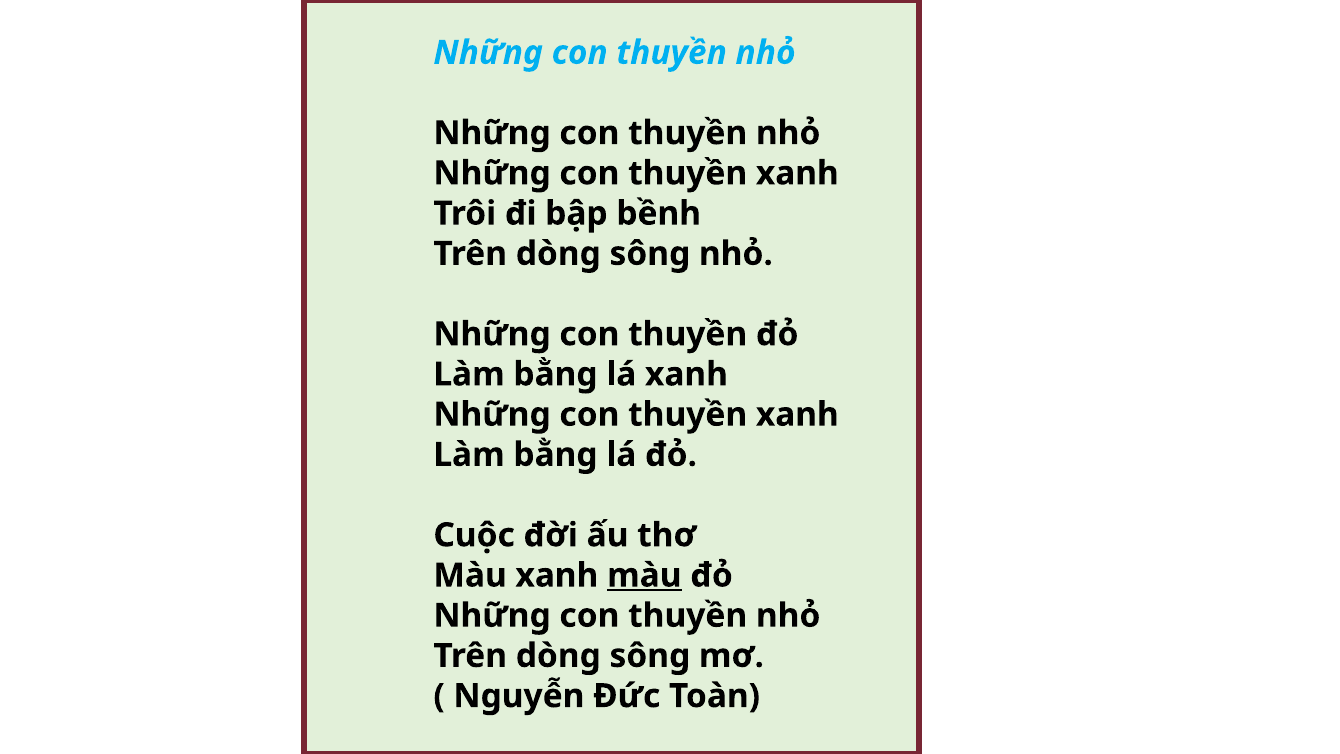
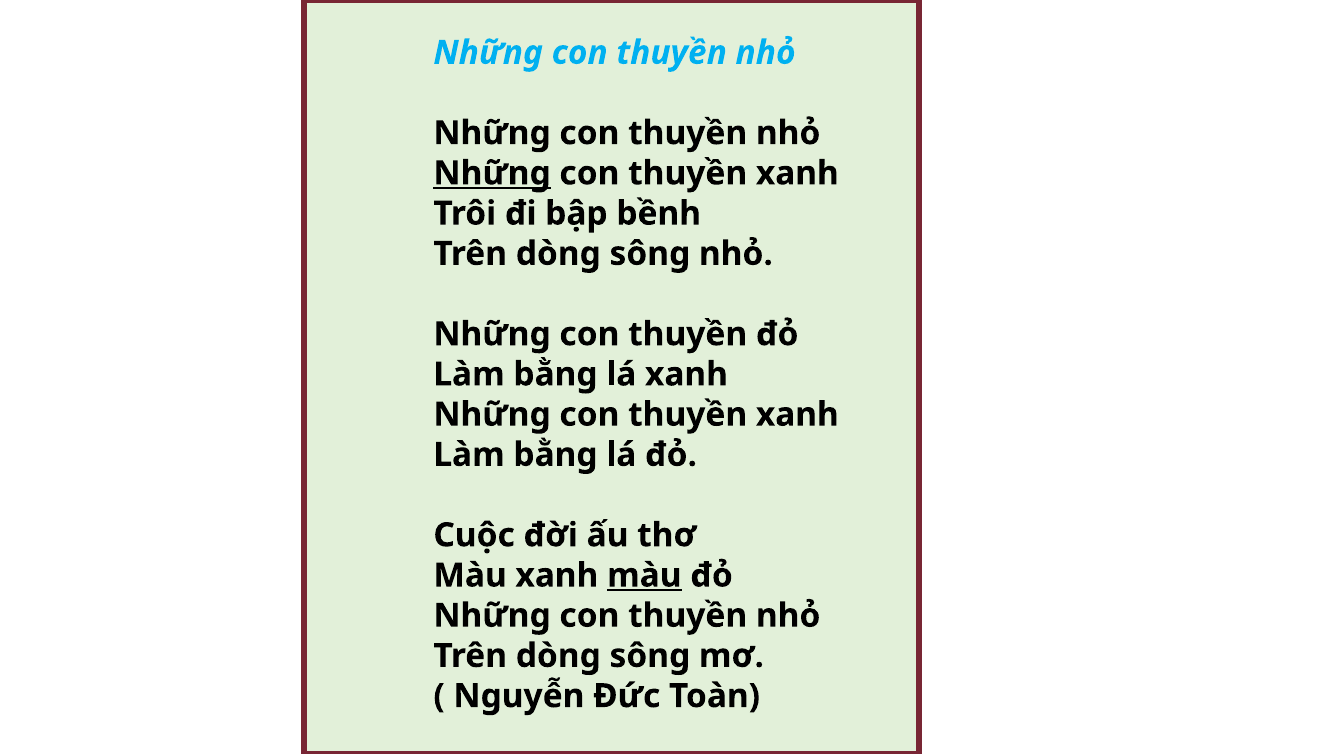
Những underline: none -> present (492, 173)
